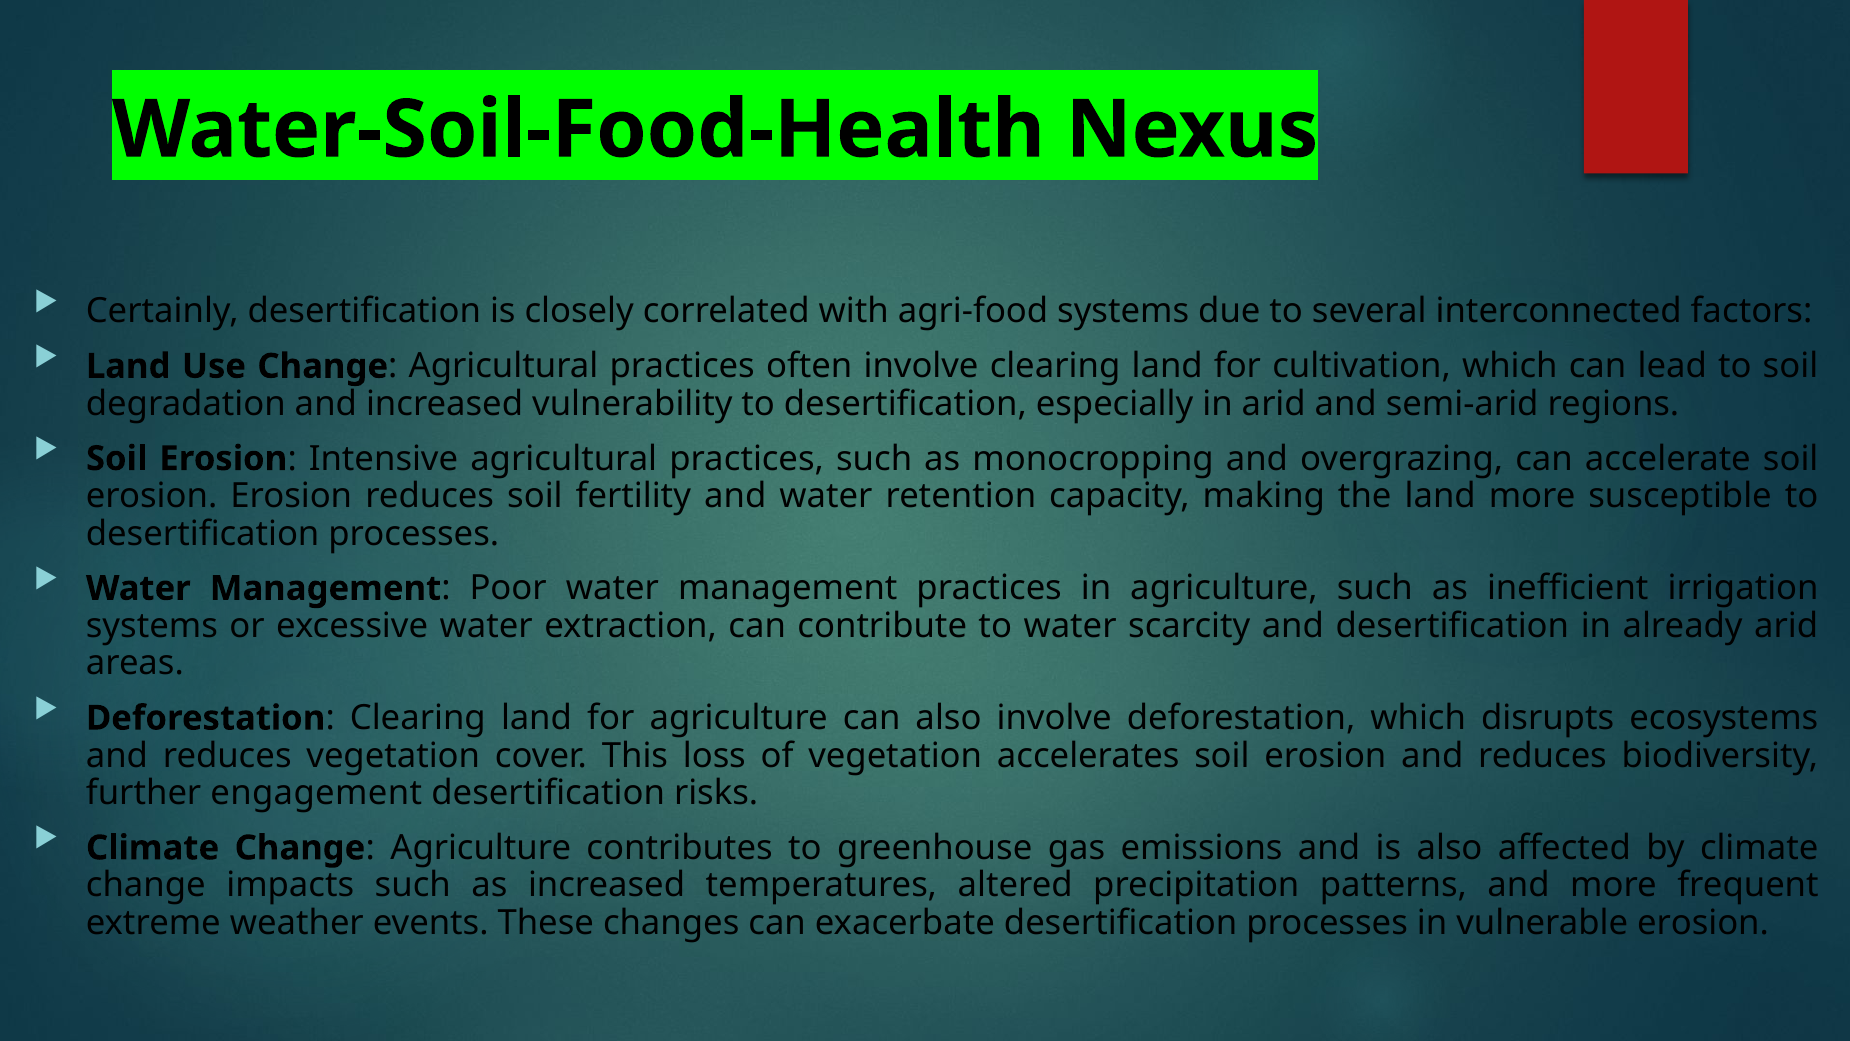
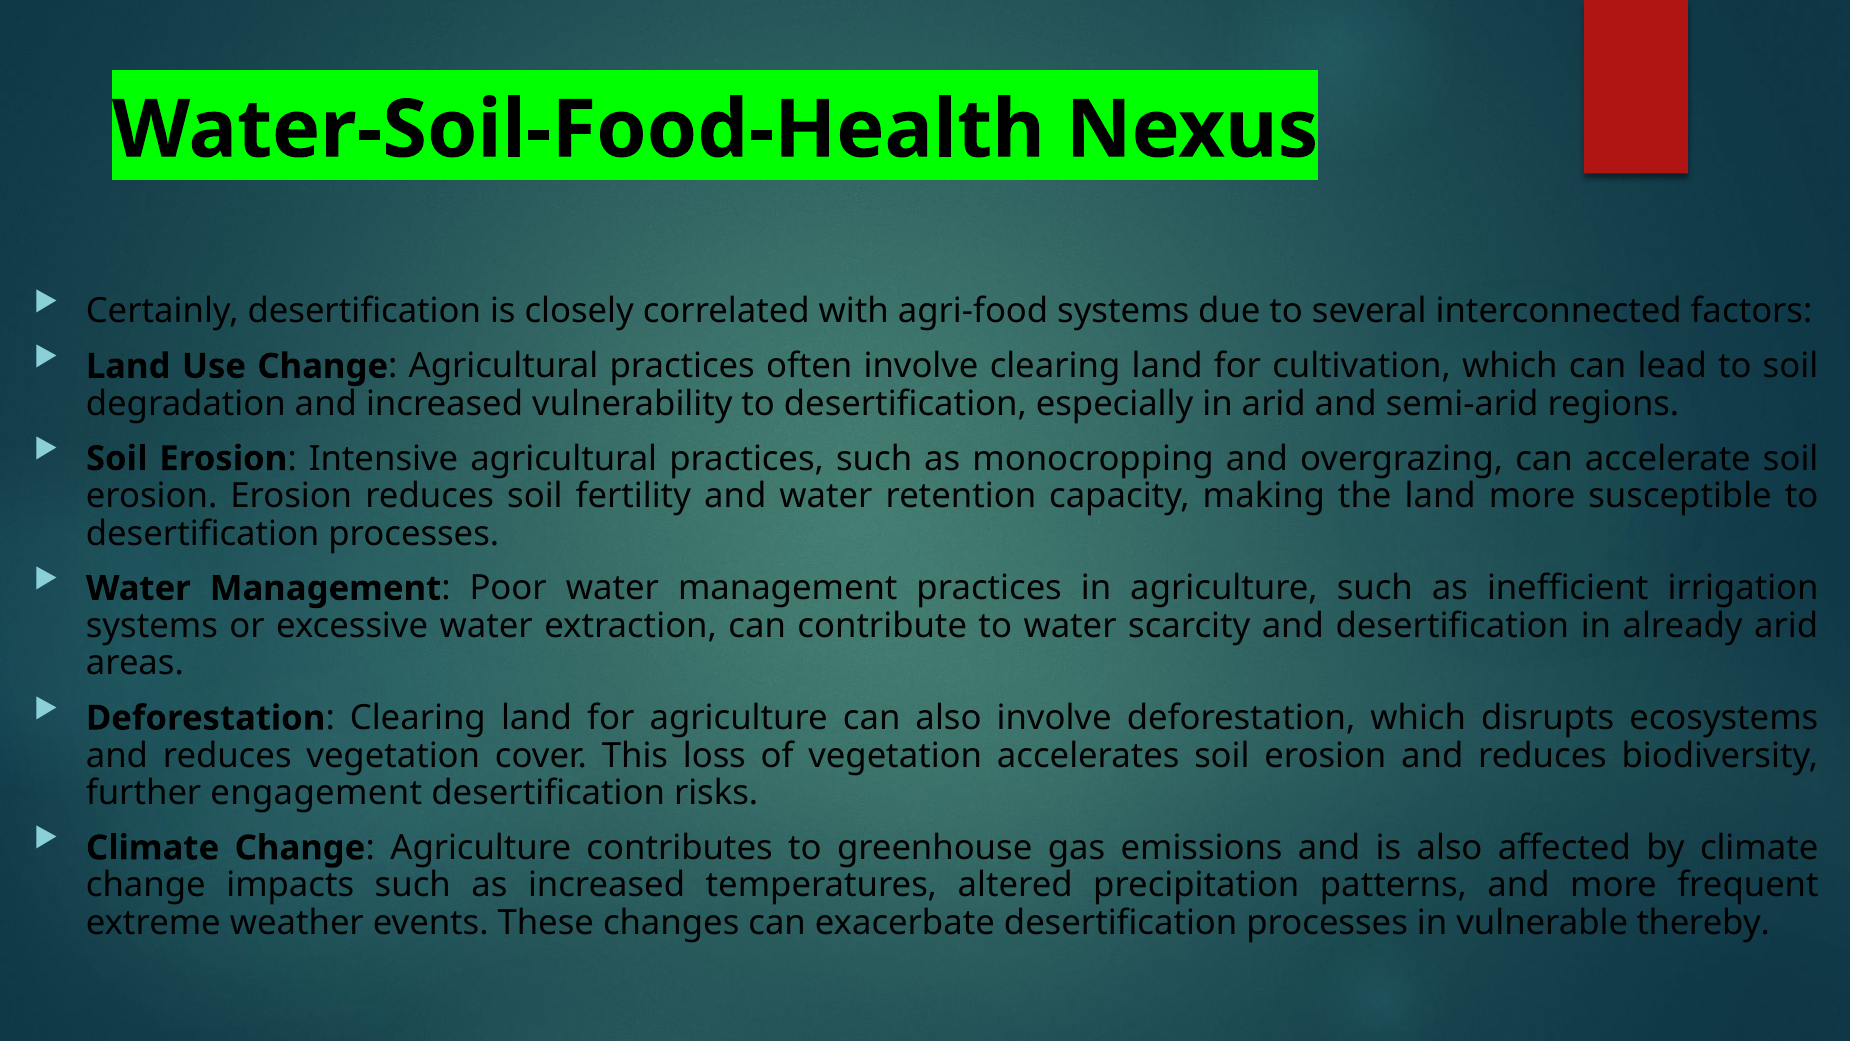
vulnerable erosion: erosion -> thereby (1703, 923)
